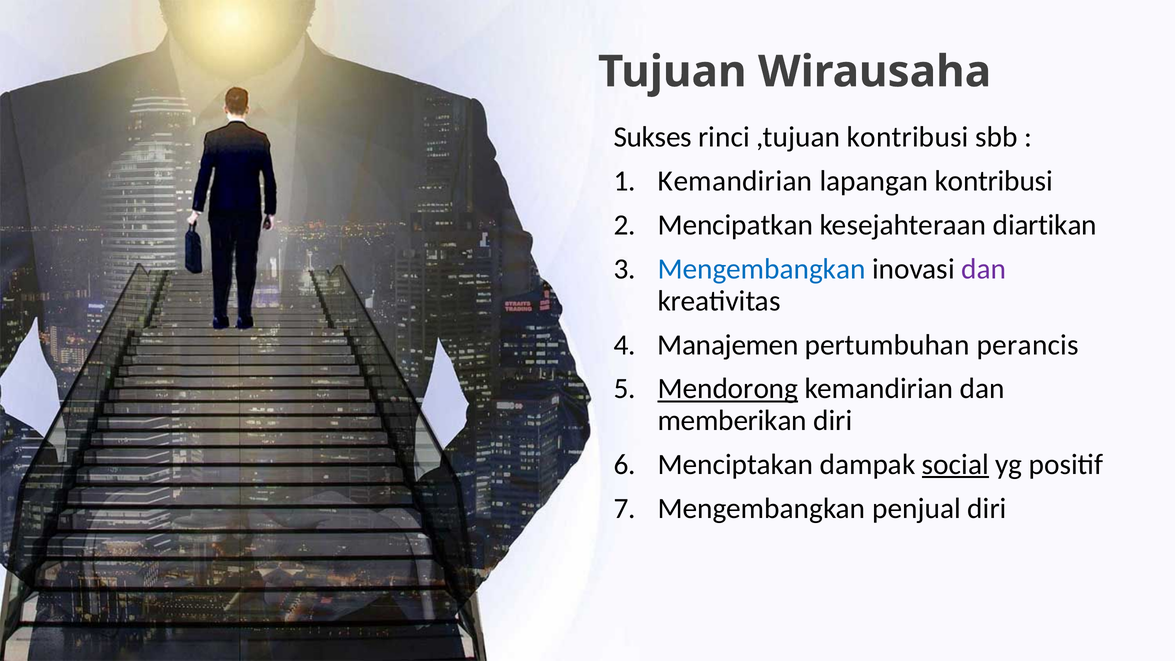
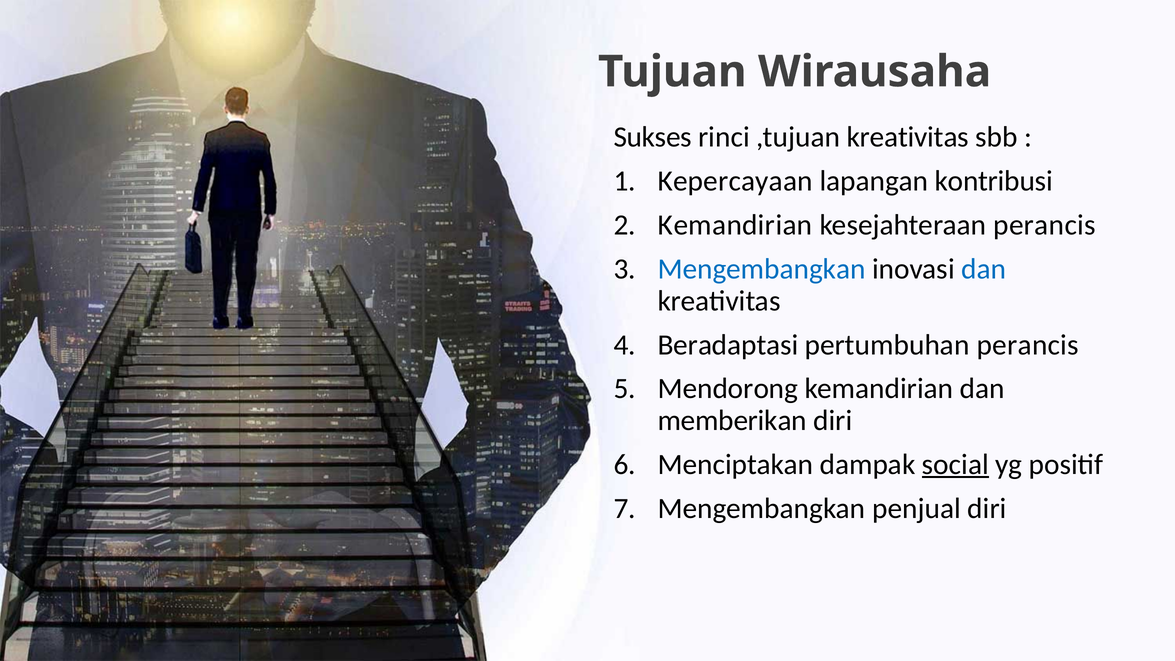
,tujuan kontribusi: kontribusi -> kreativitas (908, 137)
Kemandirian: Kemandirian -> Kepercayaan (735, 181)
Mencipatkan: Mencipatkan -> Kemandirian (735, 225)
kesejahteraan diartikan: diartikan -> perancis (1045, 225)
dan colour: purple -> blue (984, 269)
Manajemen: Manajemen -> Beradaptasi (728, 345)
Mendorong underline: present -> none (728, 389)
